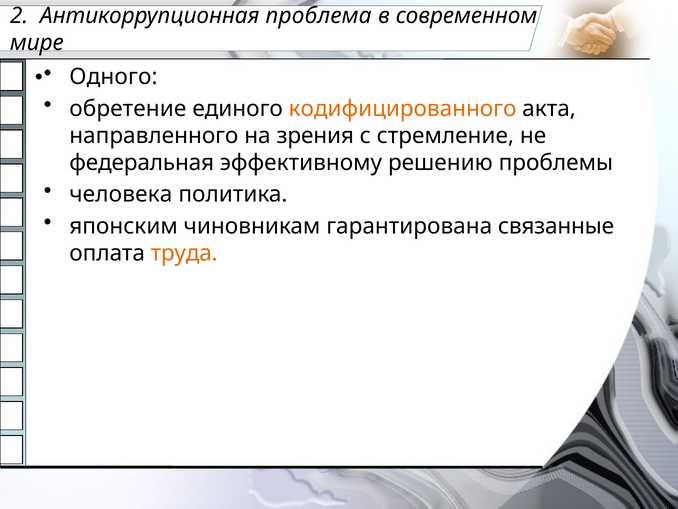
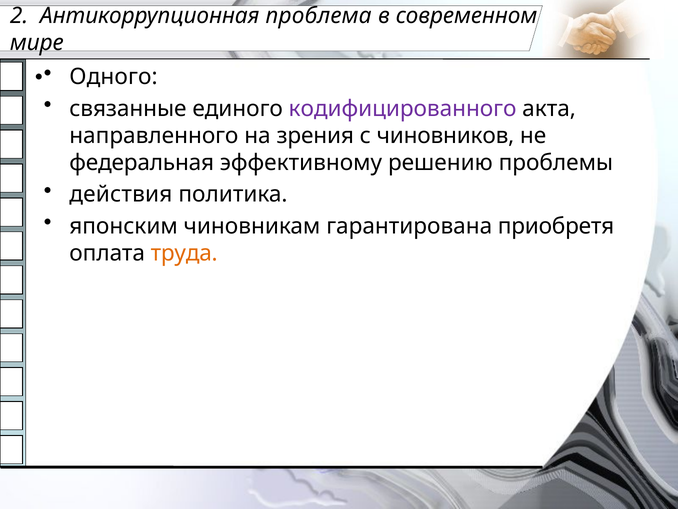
обретение: обретение -> связанные (128, 108)
кодифицированного colour: orange -> purple (403, 108)
стремление: стремление -> чиновников (445, 136)
человека: человека -> действия (121, 194)
связанные: связанные -> приобретя (556, 226)
